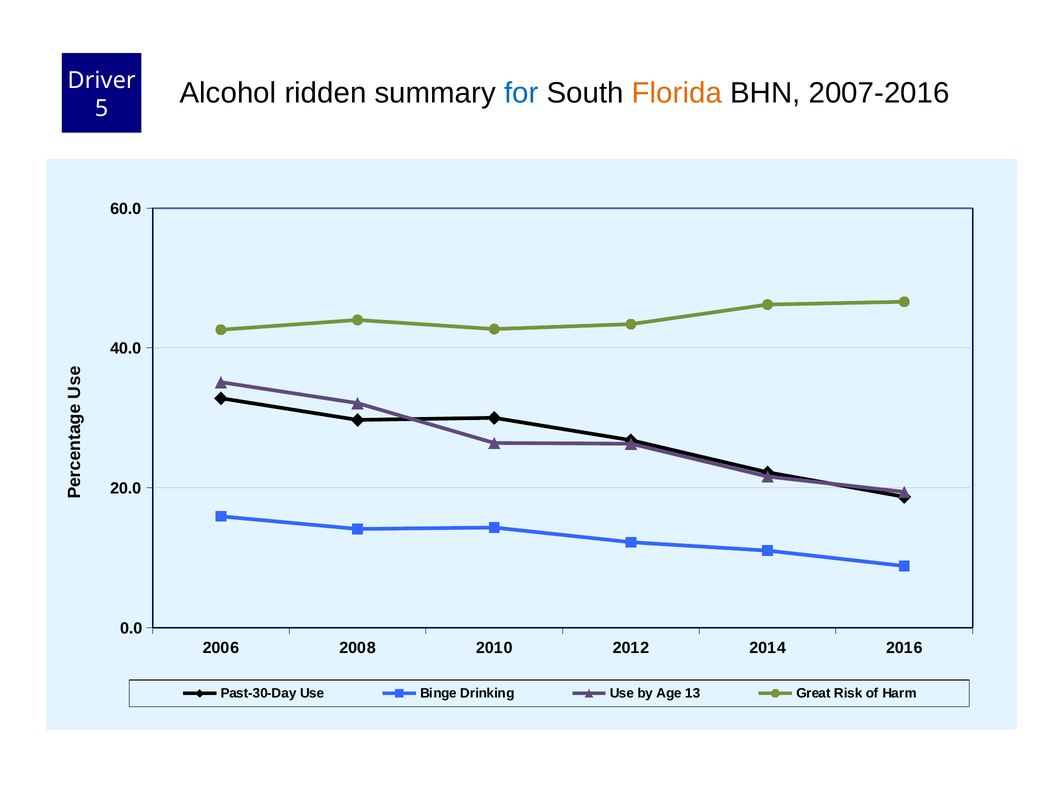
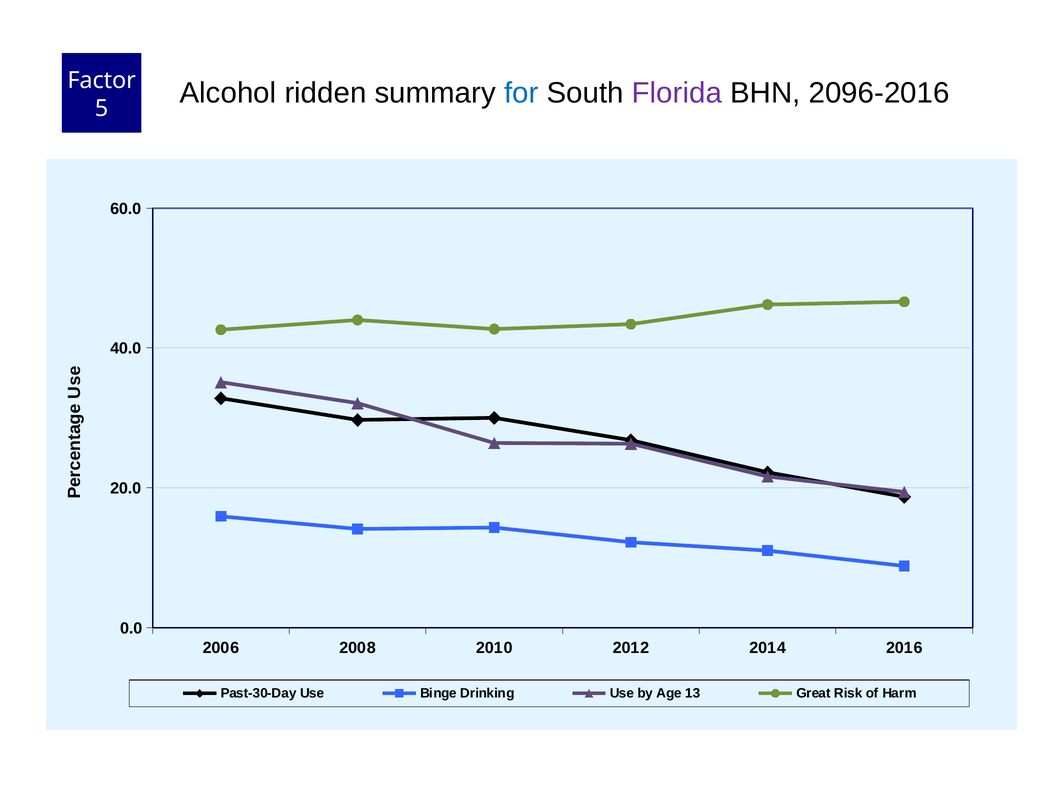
Driver: Driver -> Factor (102, 80)
Florida colour: orange -> purple (677, 93)
2007-2016: 2007-2016 -> 2096-2016 (879, 93)
